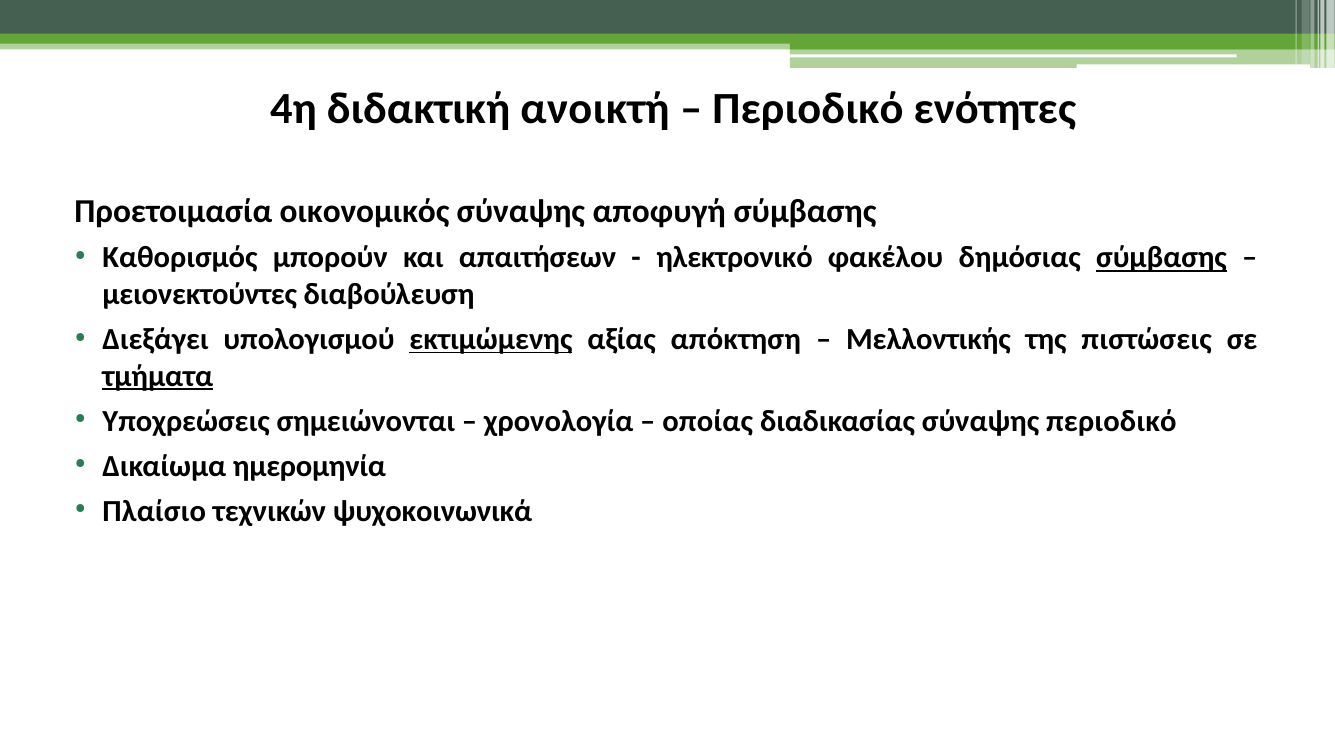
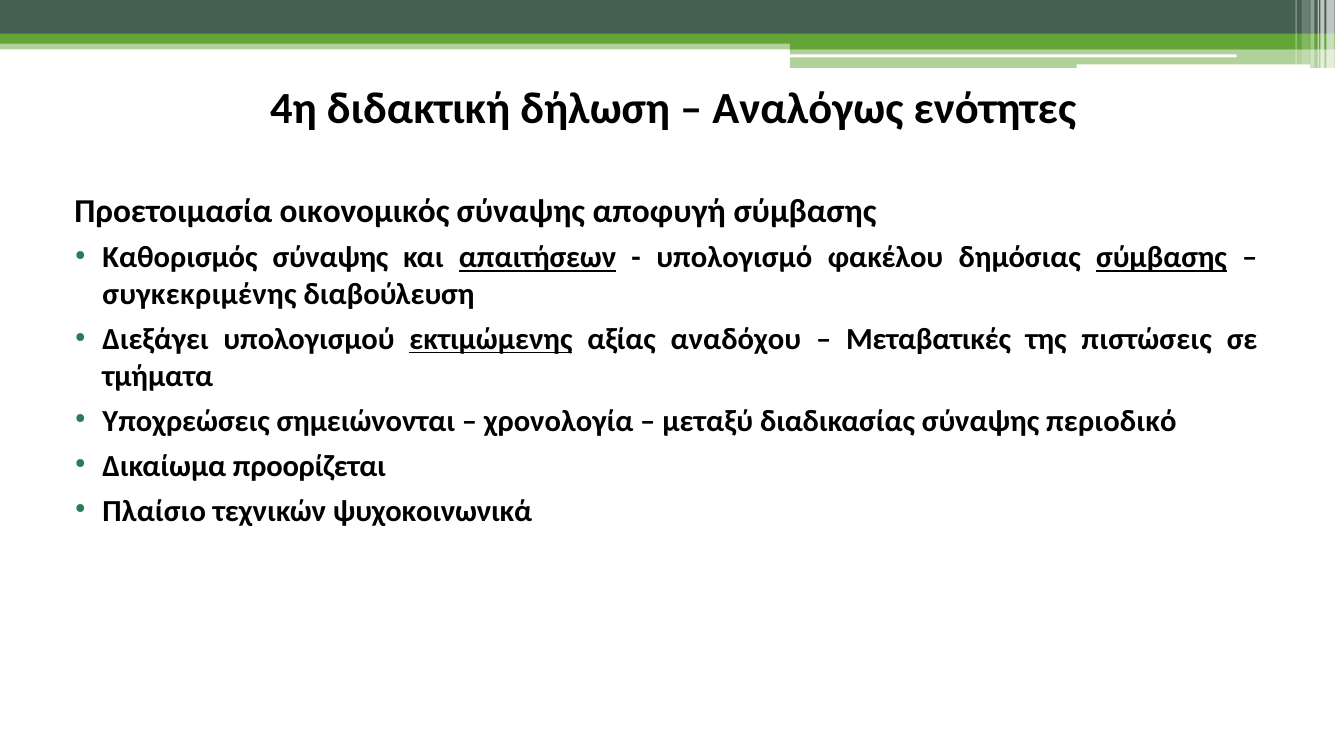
ανοικτή: ανοικτή -> δήλωση (595, 109)
Περιοδικό: Περιοδικό -> Αναλόγως (808, 109)
Καθορισμός μπορούν: μπορούν -> σύναψης (330, 258)
απαιτήσεων underline: none -> present (538, 258)
ηλεκτρονικό: ηλεκτρονικό -> υπολογισμό (734, 258)
μειονεκτούντες: μειονεκτούντες -> συγκεκριμένης (199, 294)
απόκτηση: απόκτηση -> αναδόχου (736, 339)
Μελλοντικής: Μελλοντικής -> Μεταβατικές (928, 339)
τμήματα underline: present -> none (158, 376)
οποίας: οποίας -> μεταξύ (708, 421)
ημερομηνία: ημερομηνία -> προορίζεται (309, 466)
